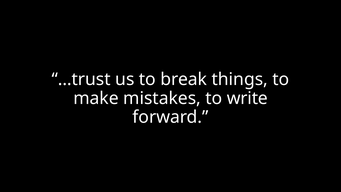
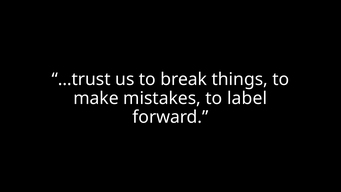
write: write -> label (247, 98)
